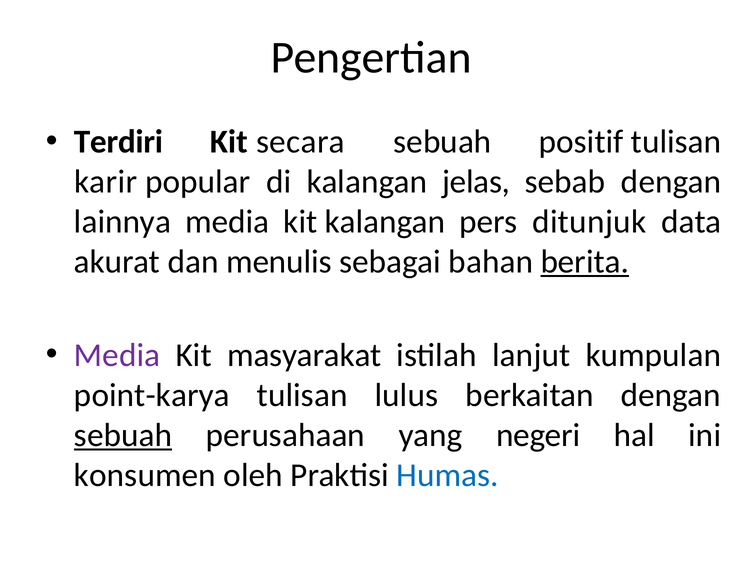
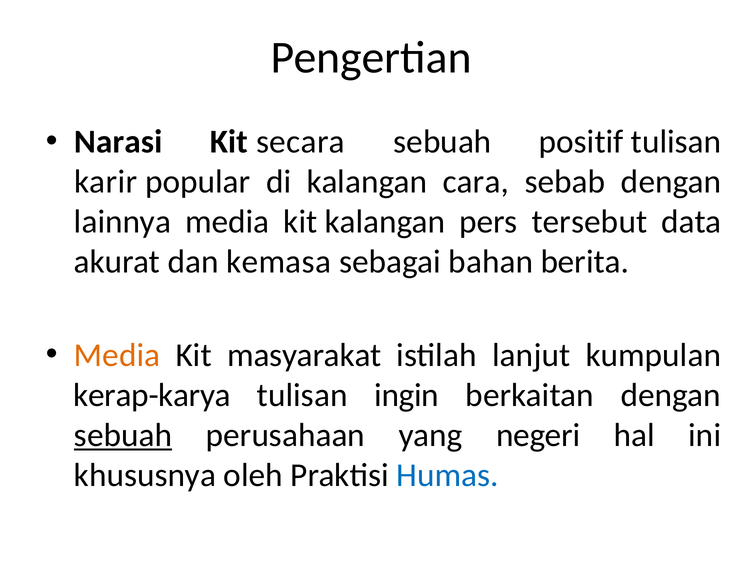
Terdiri: Terdiri -> Narasi (118, 142)
jelas: jelas -> cara (476, 182)
ditunjuk: ditunjuk -> tersebut (589, 222)
menulis: menulis -> kemasa (279, 262)
berita underline: present -> none (585, 262)
Media colour: purple -> orange (117, 356)
point-karya: point-karya -> kerap-karya (152, 396)
lulus: lulus -> ingin (407, 396)
konsumen: konsumen -> khususnya (145, 476)
